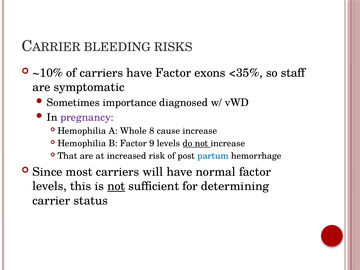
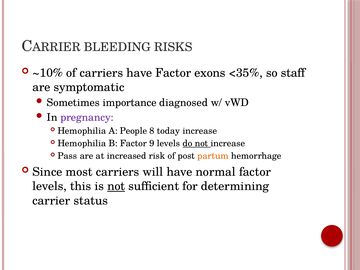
Whole: Whole -> People (134, 131)
cause: cause -> today (168, 131)
That: That -> Pass (67, 156)
partum colour: blue -> orange (213, 156)
